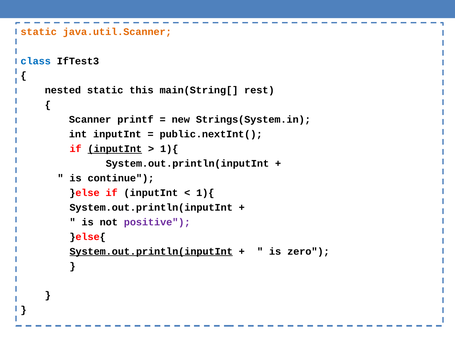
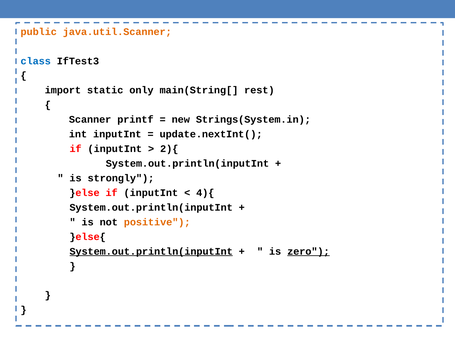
static: static -> public (39, 32)
nested: nested -> import (63, 90)
this: this -> only (141, 90)
public.nextInt(: public.nextInt( -> update.nextInt( (211, 134)
inputInt underline: present -> none (115, 149)
1){: 1){ -> 2){ (169, 149)
continue: continue -> strongly (121, 178)
1){: 1){ -> 4){ (205, 193)
positive colour: purple -> orange (157, 222)
zero underline: none -> present (308, 252)
